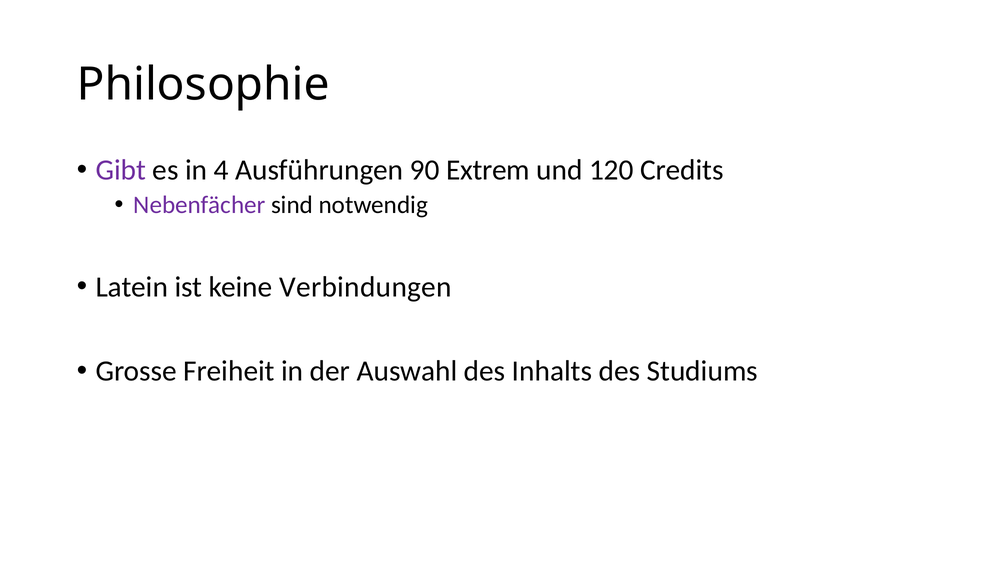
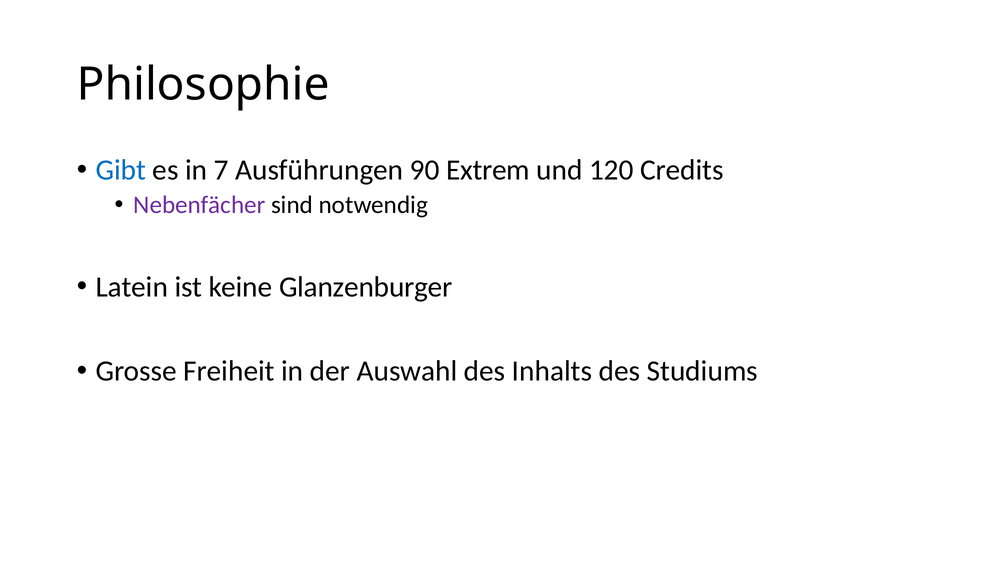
Gibt colour: purple -> blue (121, 170)
4: 4 -> 7 (221, 170)
Verbindungen: Verbindungen -> Glanzenburger (366, 287)
